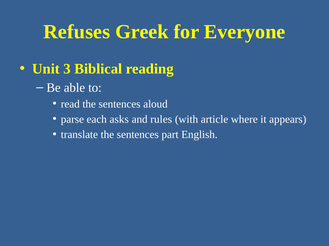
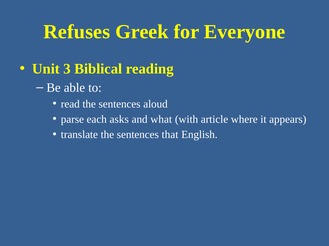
rules: rules -> what (161, 120)
part: part -> that (170, 135)
